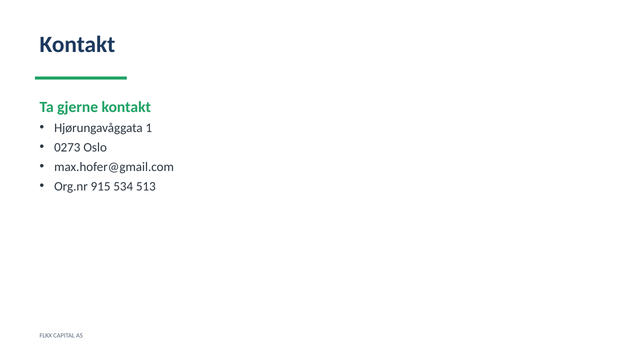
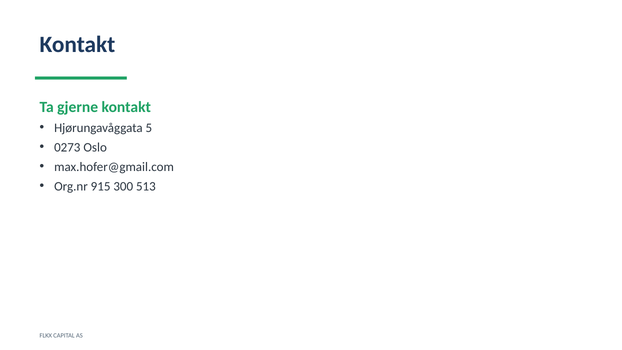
1: 1 -> 5 (149, 128)
534: 534 -> 300 (123, 186)
